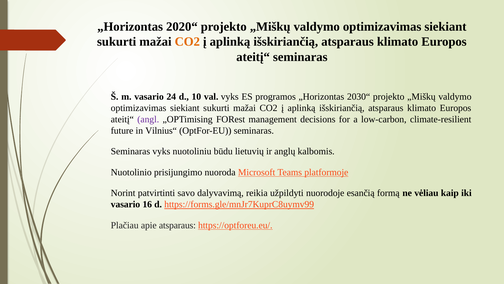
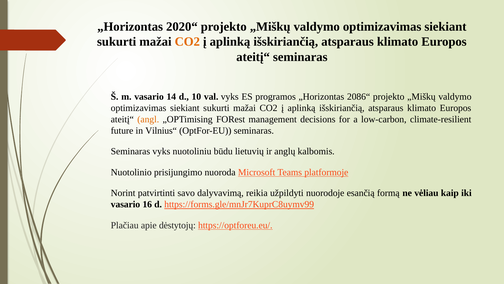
24: 24 -> 14 (171, 96)
2030“: 2030“ -> 2086“ (359, 96)
angl colour: purple -> orange (148, 119)
apie atsparaus: atsparaus -> dėstytojų (177, 225)
